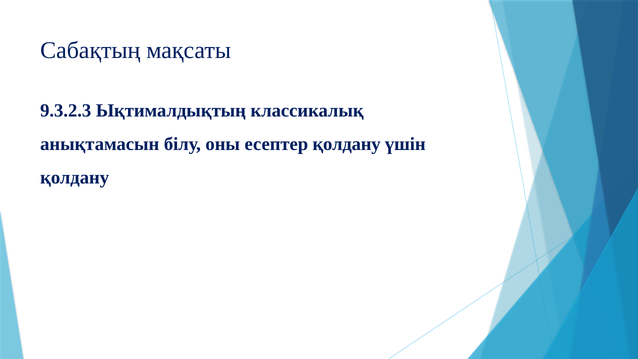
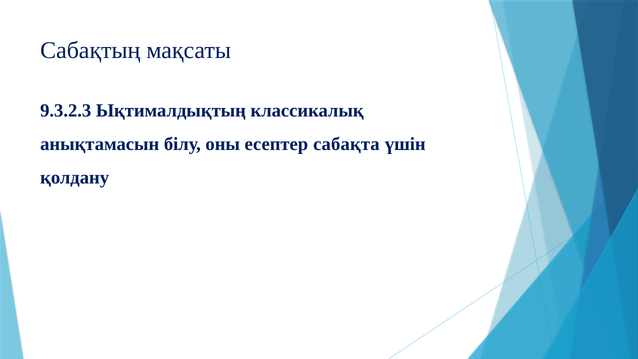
есептер қолдану: қолдану -> сабақта (346, 144)
